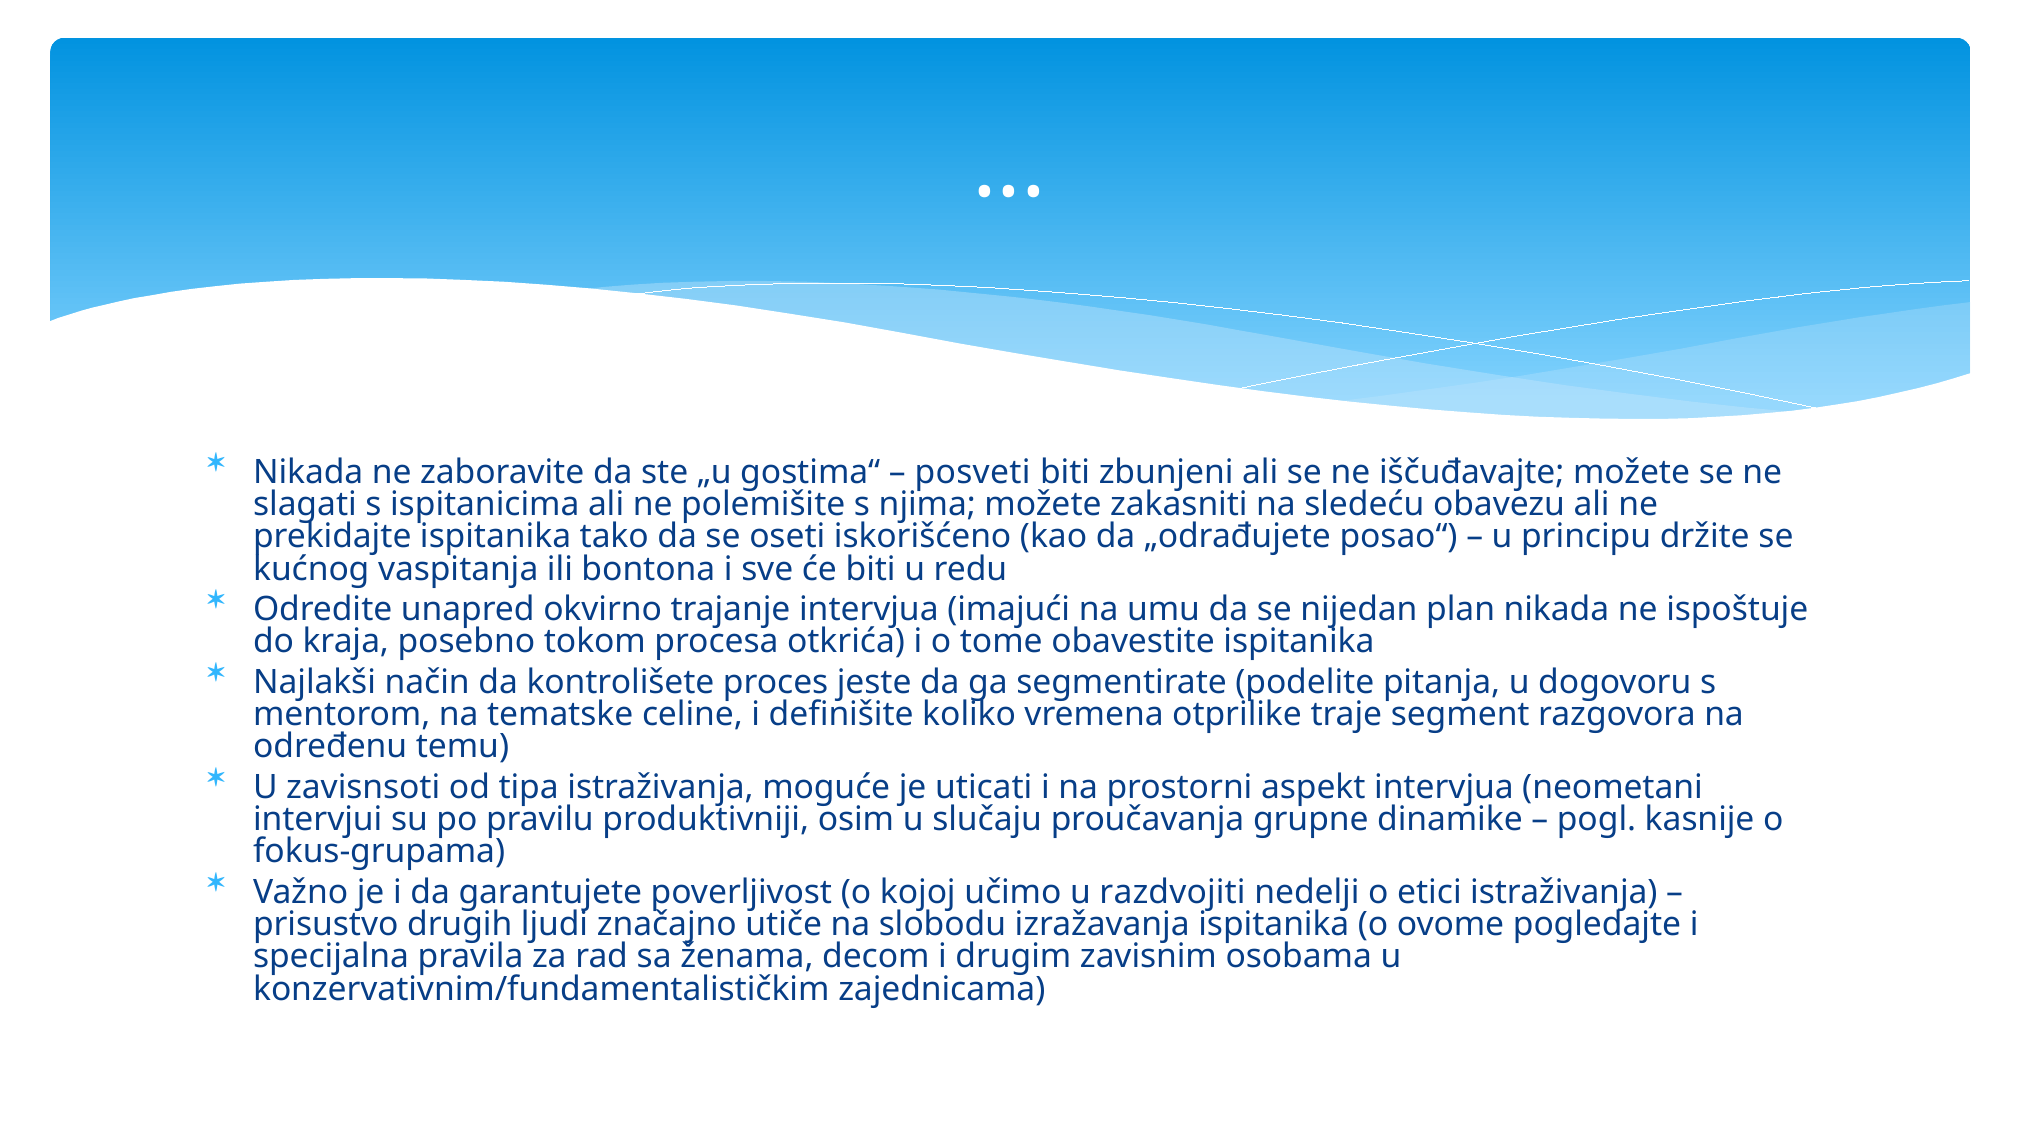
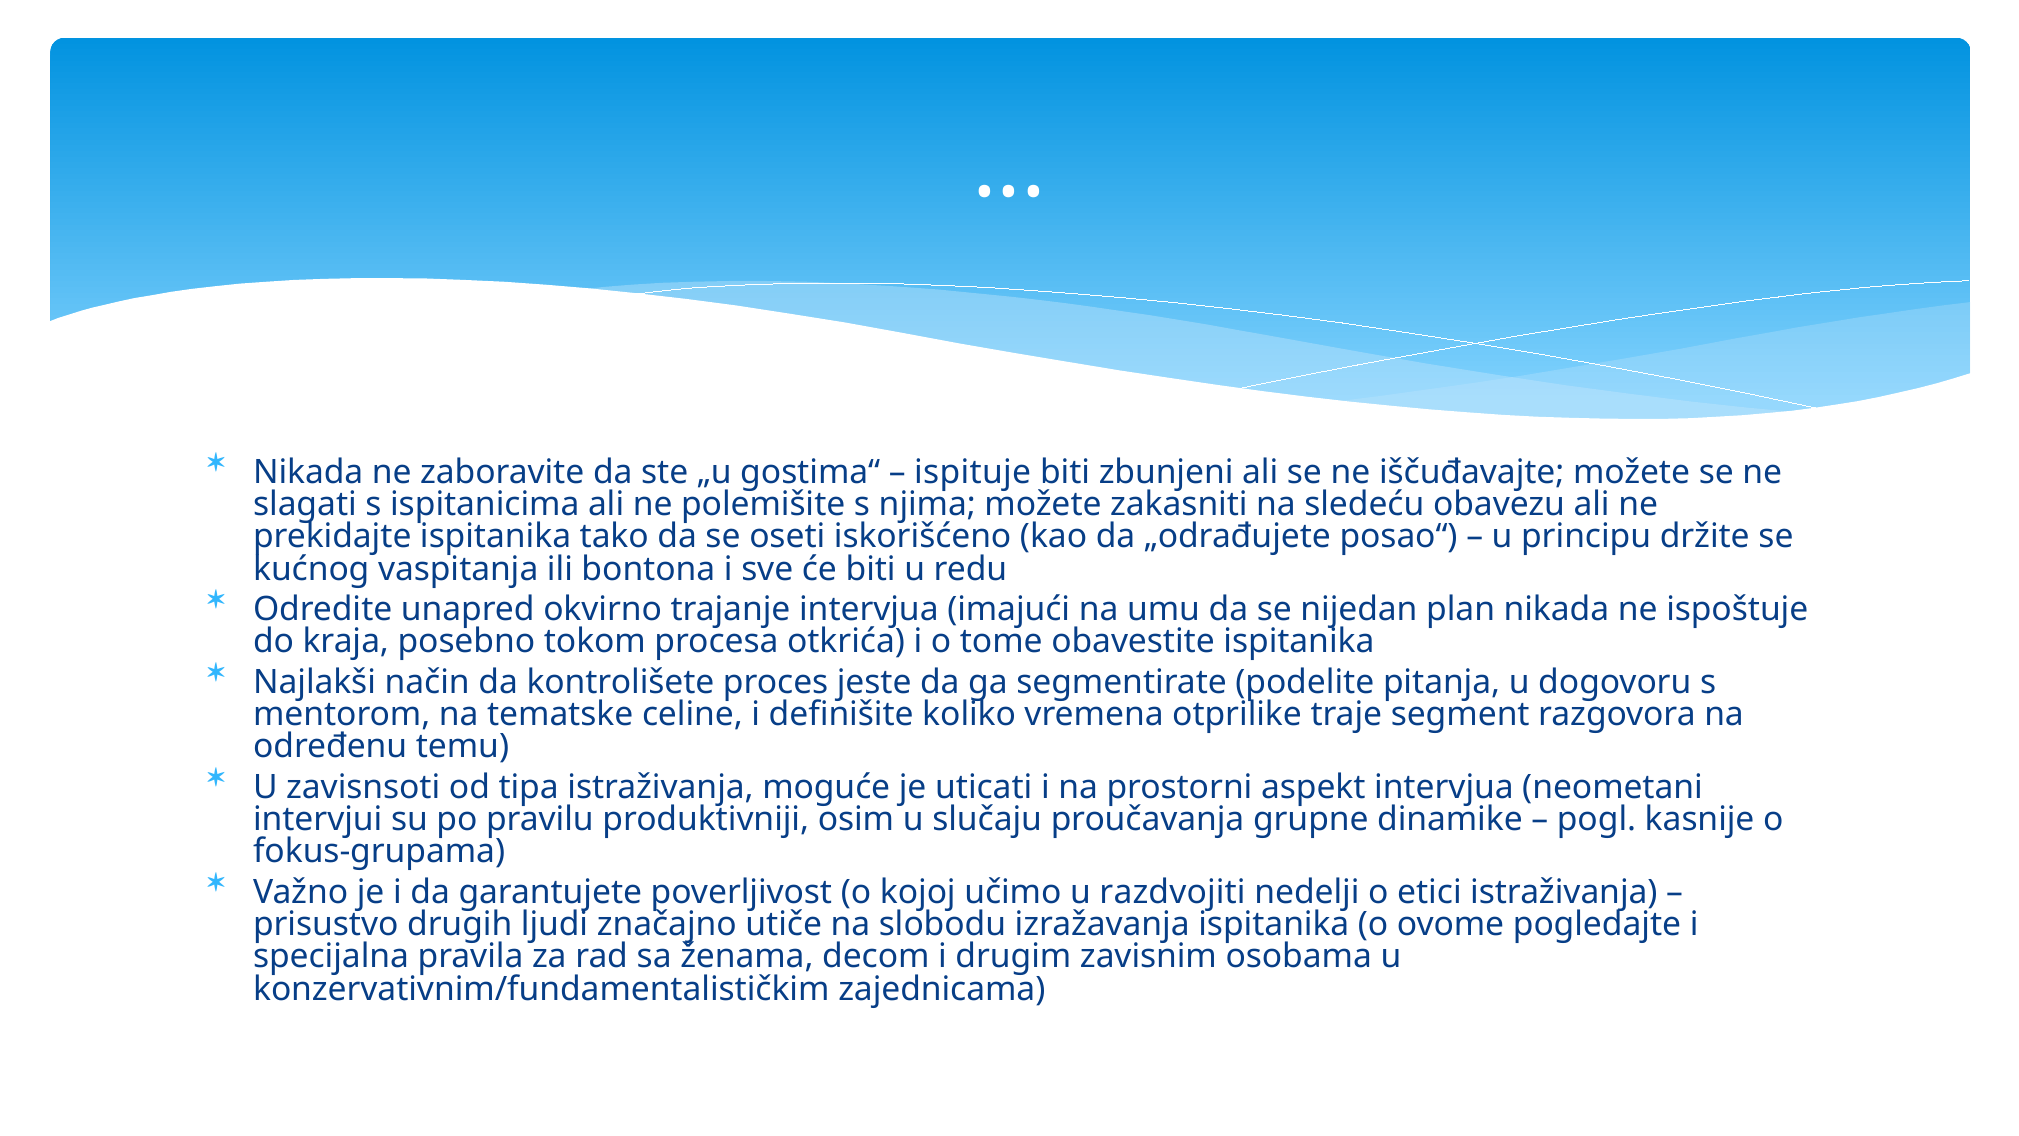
posveti: posveti -> ispituje (973, 472)
